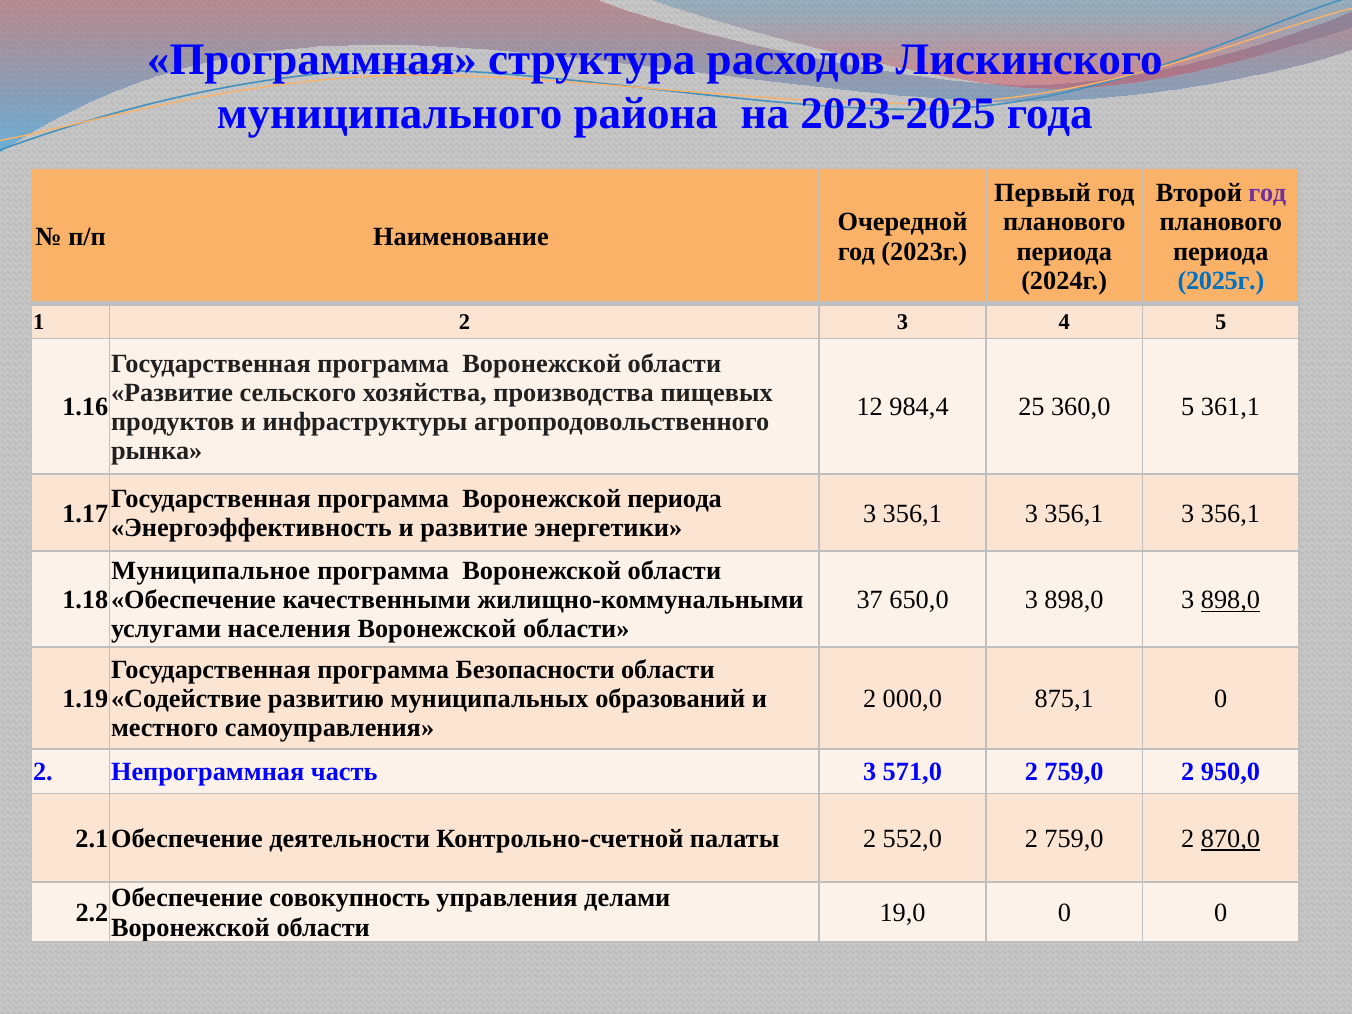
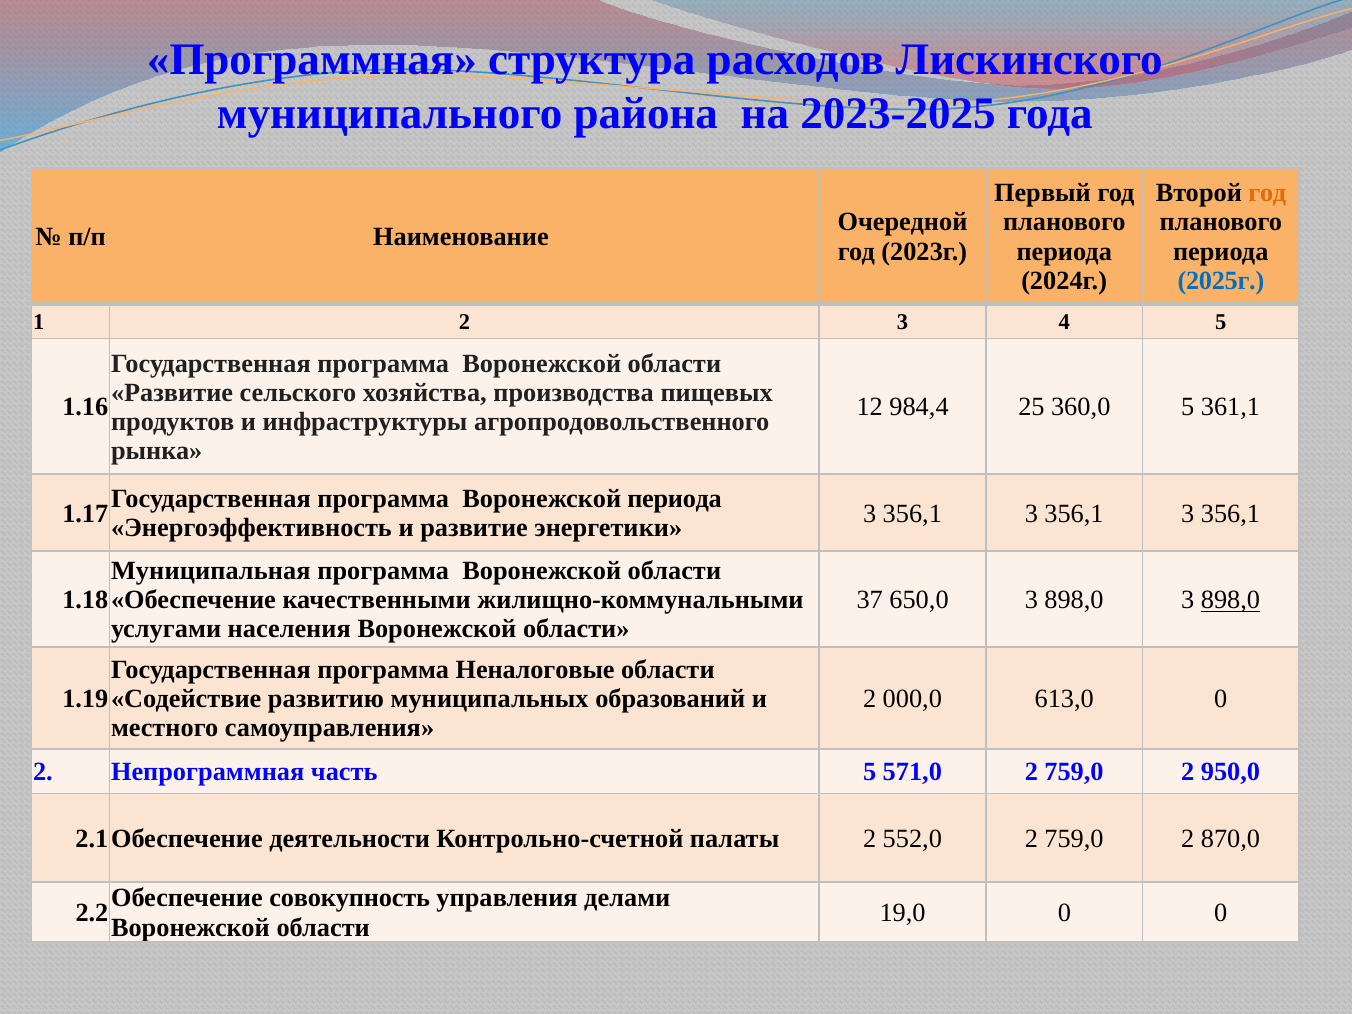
год colour: purple -> orange (1267, 193)
Муниципальное: Муниципальное -> Муниципальная (211, 571)
Безопасности: Безопасности -> Неналоговые (535, 670)
875,1: 875,1 -> 613,0 (1064, 699)
часть 3: 3 -> 5 (870, 772)
870,0 underline: present -> none (1230, 839)
